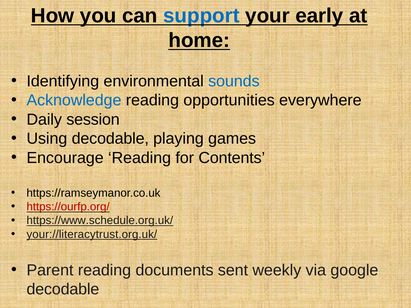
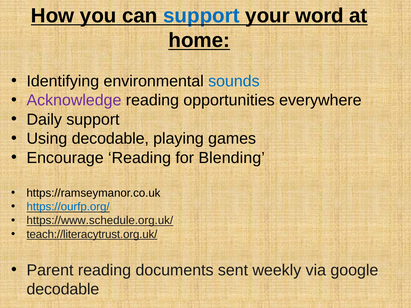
early: early -> word (320, 16)
Acknowledge colour: blue -> purple (74, 100)
Daily session: session -> support (93, 120)
Contents: Contents -> Blending (232, 158)
https://ourfp.org/ colour: red -> blue (68, 207)
your://literacytrust.org.uk/: your://literacytrust.org.uk/ -> teach://literacytrust.org.uk/ (92, 234)
